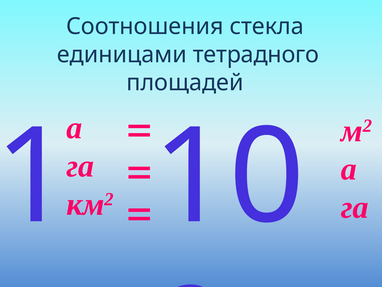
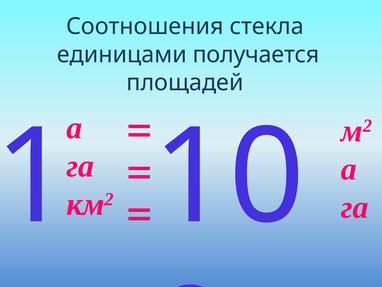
тетрадного: тетрадного -> получается (256, 54)
